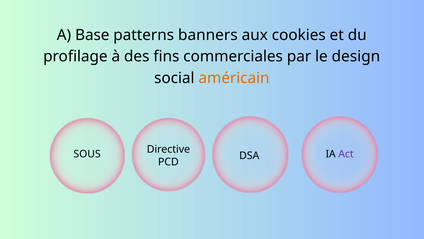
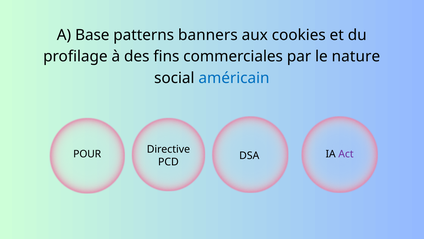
design: design -> nature (356, 56)
américain colour: orange -> blue (234, 78)
SOUS: SOUS -> POUR (87, 154)
